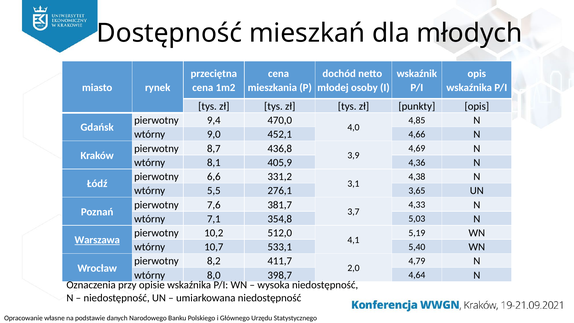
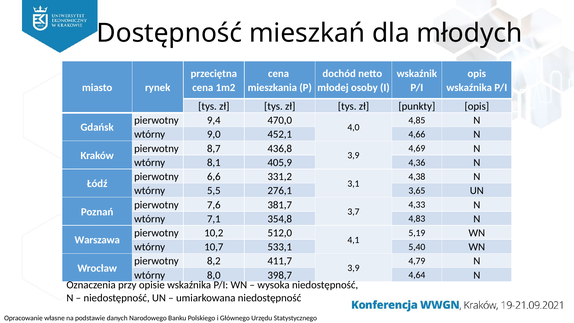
5,03: 5,03 -> 4,83 (417, 219)
Warszawa underline: present -> none (97, 240)
2,0: 2,0 -> 3,9 (354, 268)
